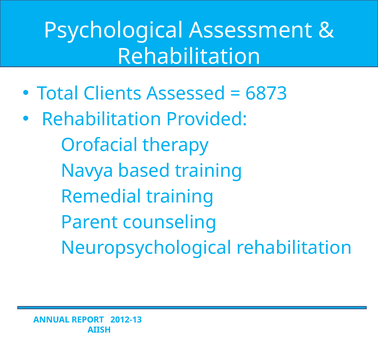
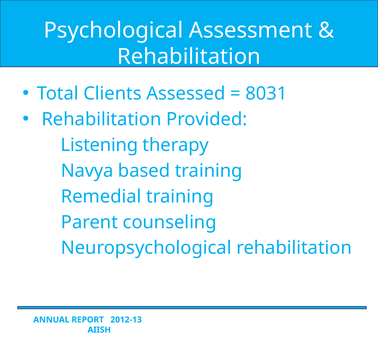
6873: 6873 -> 8031 (266, 94)
Orofacial: Orofacial -> Listening (99, 145)
